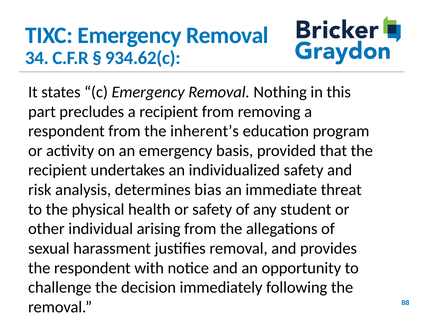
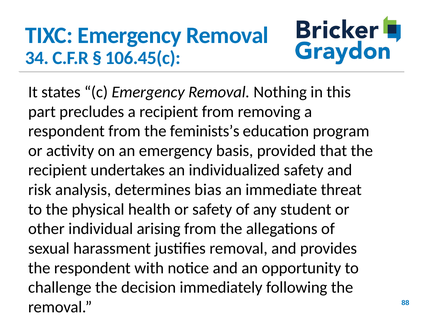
934.62(c: 934.62(c -> 106.45(c (143, 58)
inherent’s: inherent’s -> feminists’s (205, 131)
